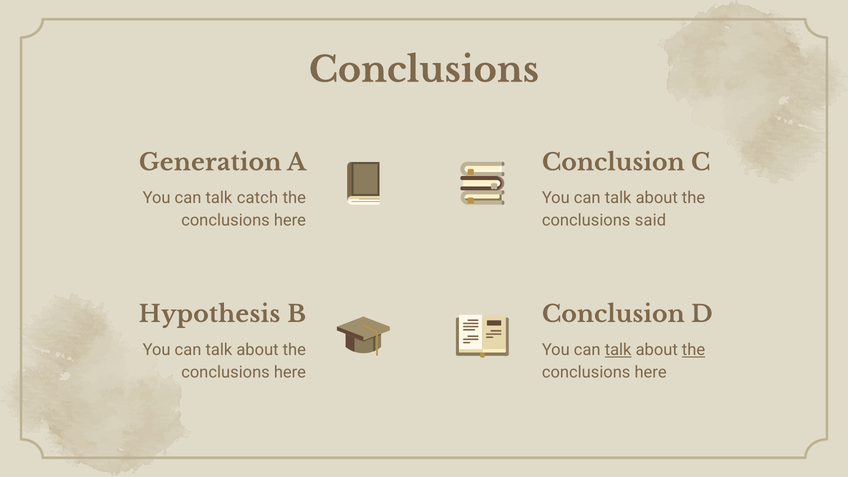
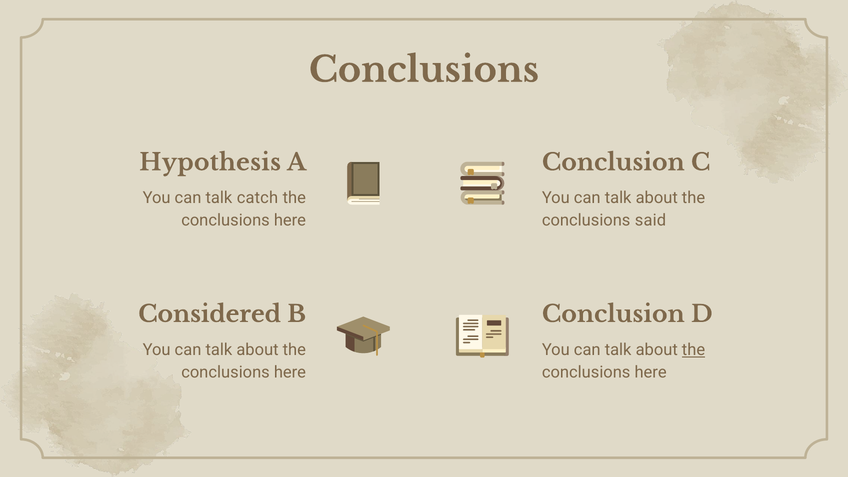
Generation: Generation -> Hypothesis (210, 162)
Hypothesis: Hypothesis -> Considered (210, 314)
talk underline: present -> none (618, 350)
